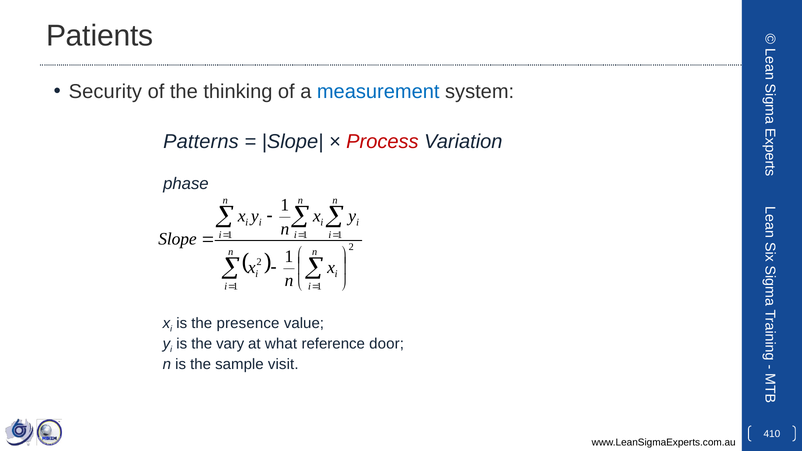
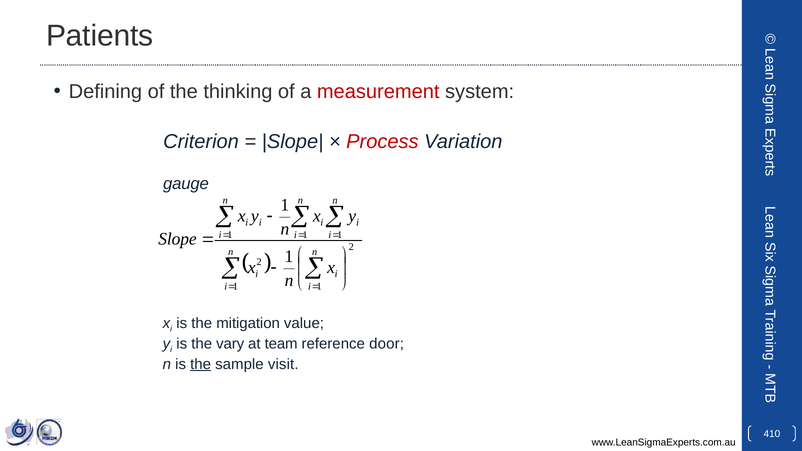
Security: Security -> Defining (105, 92)
measurement colour: blue -> red (378, 92)
Patterns: Patterns -> Criterion (201, 142)
phase: phase -> gauge (186, 184)
presence: presence -> mitigation (248, 323)
what: what -> team (281, 344)
the underline: none -> present (201, 364)
